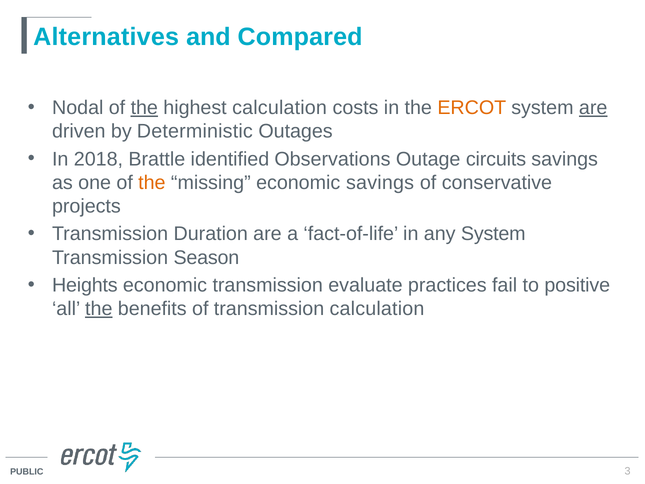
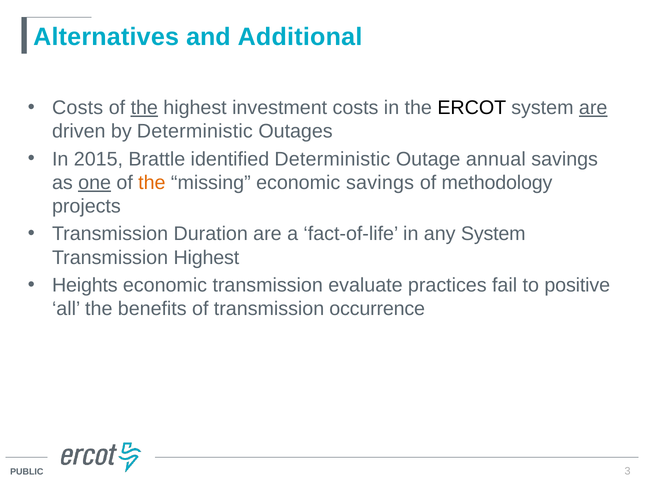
Compared: Compared -> Additional (300, 37)
Nodal: Nodal -> Costs (78, 108)
highest calculation: calculation -> investment (280, 108)
ERCOT colour: orange -> black (472, 108)
2018: 2018 -> 2015 (98, 159)
identified Observations: Observations -> Deterministic (332, 159)
circuits: circuits -> annual (496, 159)
one underline: none -> present (95, 183)
conservative: conservative -> methodology (497, 183)
Transmission Season: Season -> Highest (206, 257)
the underline: present -> none (99, 309)
transmission calculation: calculation -> occurrence (377, 309)
